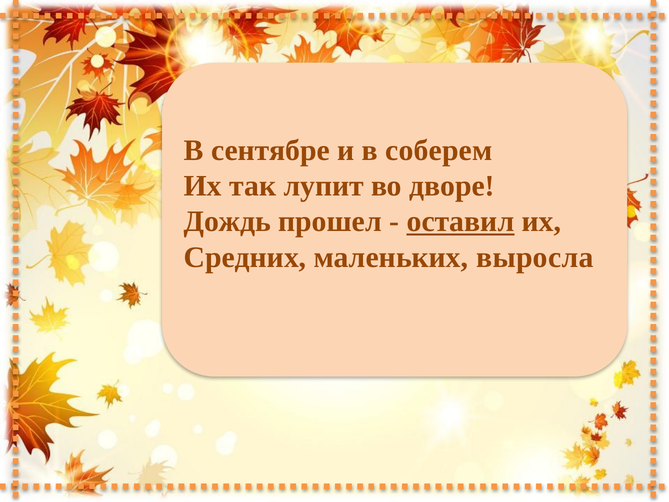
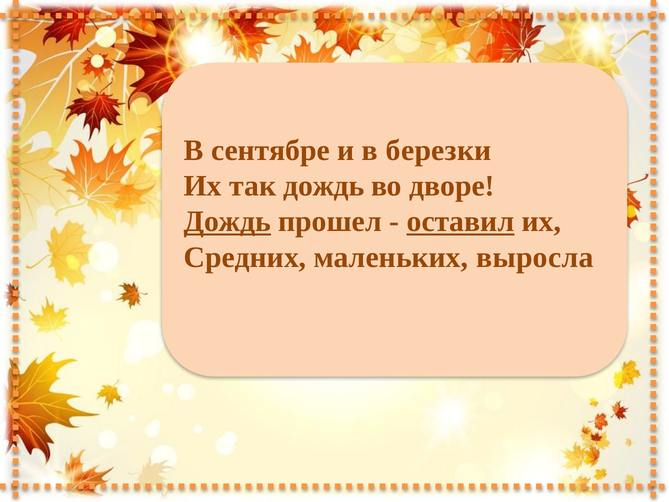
соберем: соберем -> березки (439, 150)
так лупит: лупит -> дождь (324, 186)
Дождь underline: none -> present (227, 222)
